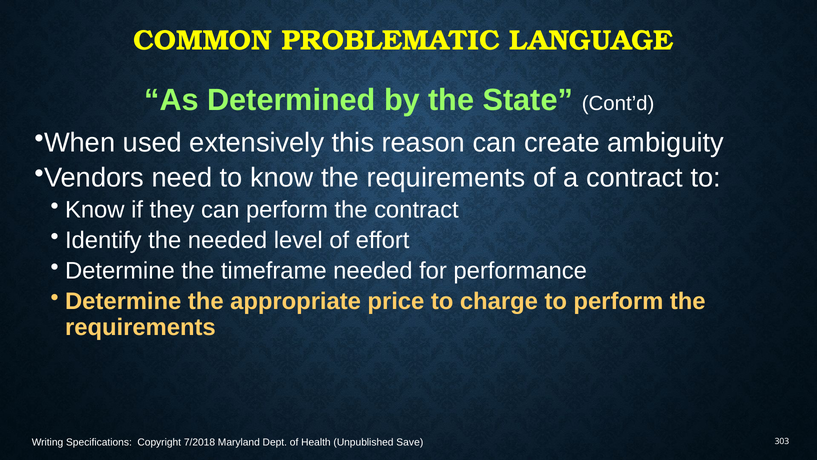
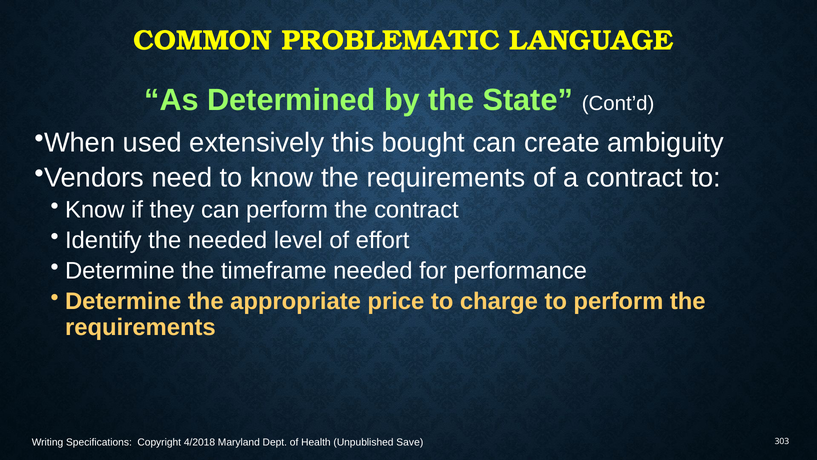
reason: reason -> bought (423, 142)
7/2018: 7/2018 -> 4/2018 (199, 442)
